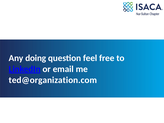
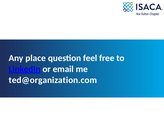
doing: doing -> place (36, 58)
